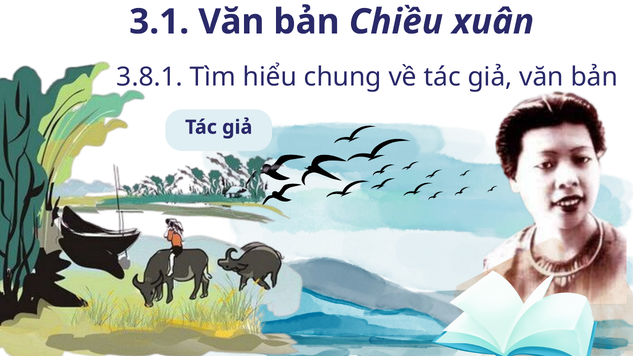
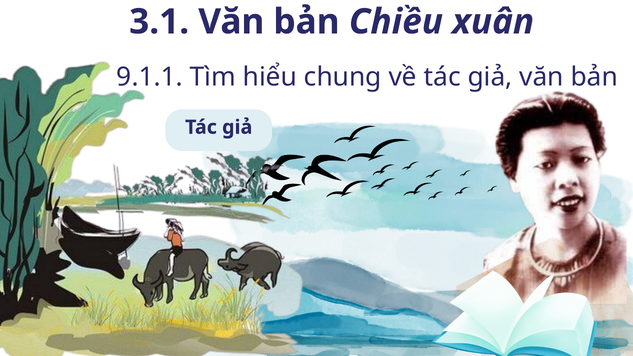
3.8.1: 3.8.1 -> 9.1.1 (150, 77)
